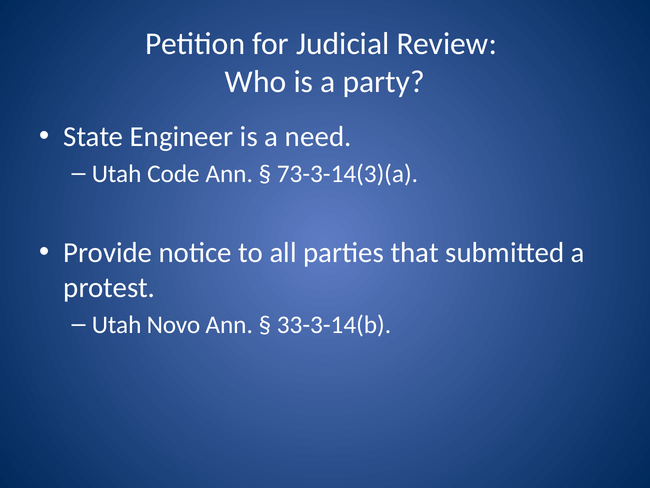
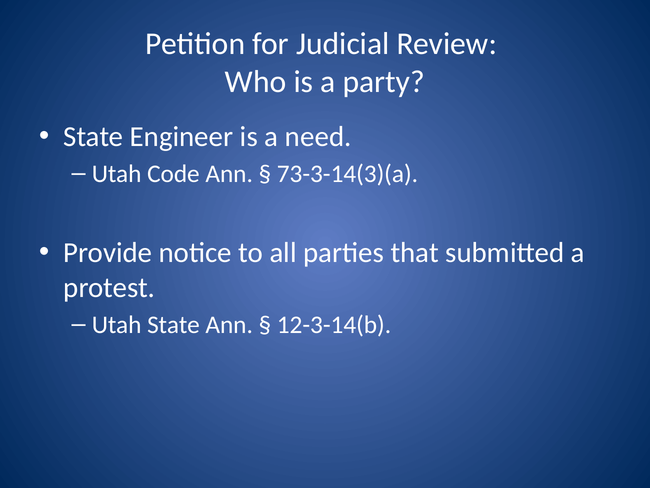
Utah Novo: Novo -> State (173, 325)
33-3-14(b: 33-3-14(b -> 12-3-14(b (334, 325)
